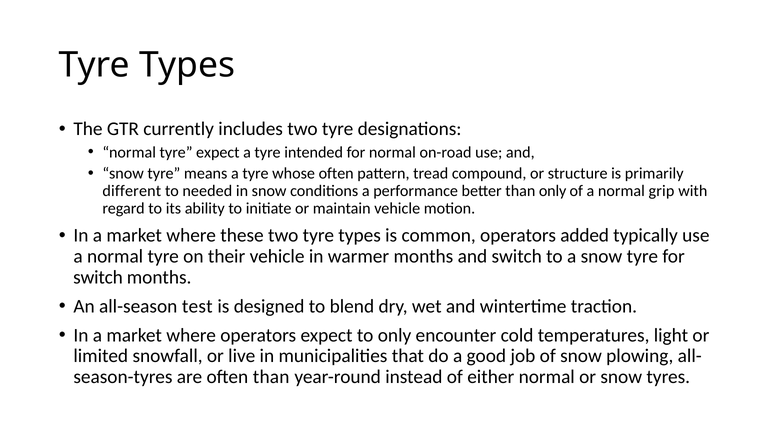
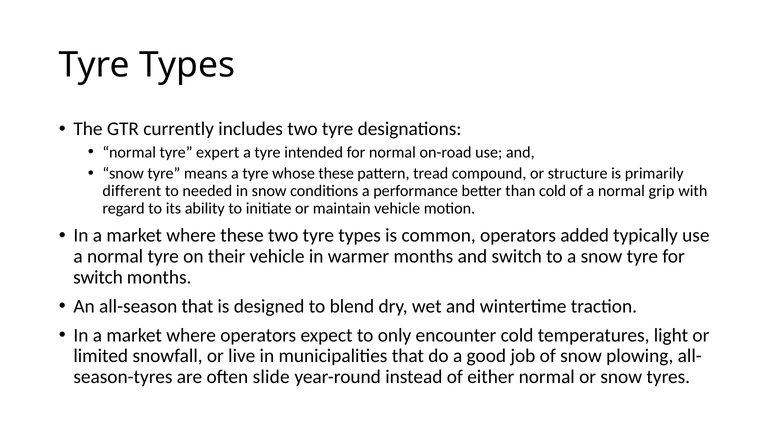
tyre expect: expect -> expert (218, 152)
whose often: often -> these (336, 174)
than only: only -> cold (553, 191)
all-season test: test -> that (197, 306)
often than: than -> slide (271, 377)
